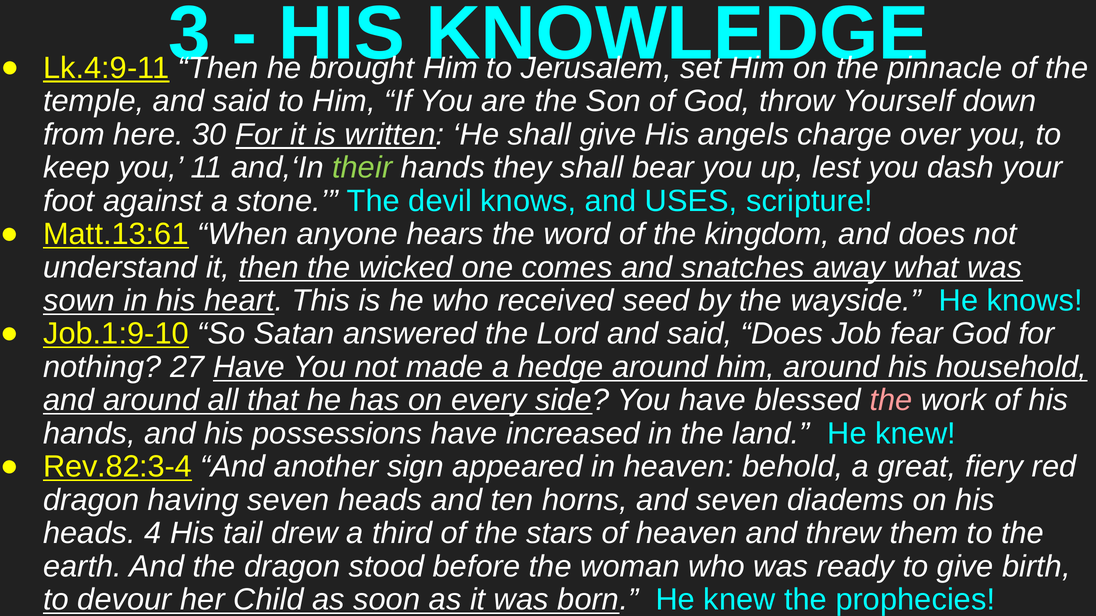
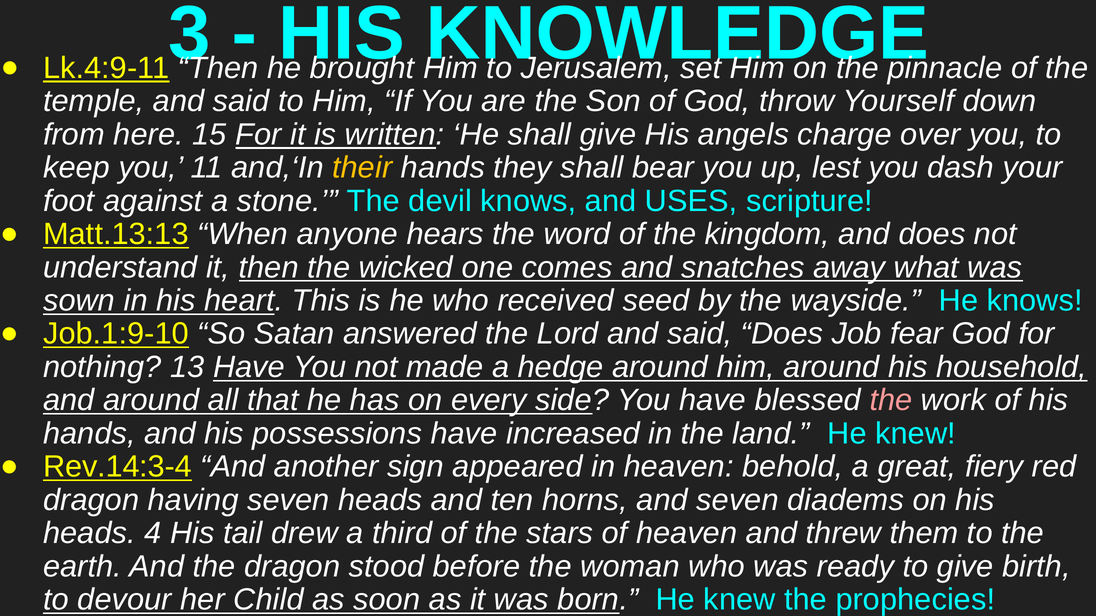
30: 30 -> 15 (209, 135)
their colour: light green -> yellow (362, 168)
Matt.13:61: Matt.13:61 -> Matt.13:13 (116, 234)
27: 27 -> 13 (187, 367)
Rev.82:3-4: Rev.82:3-4 -> Rev.14:3-4 (118, 467)
